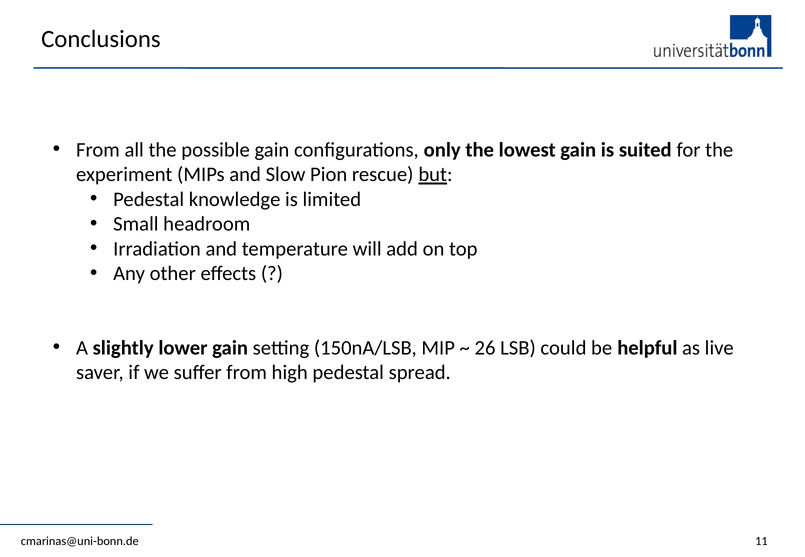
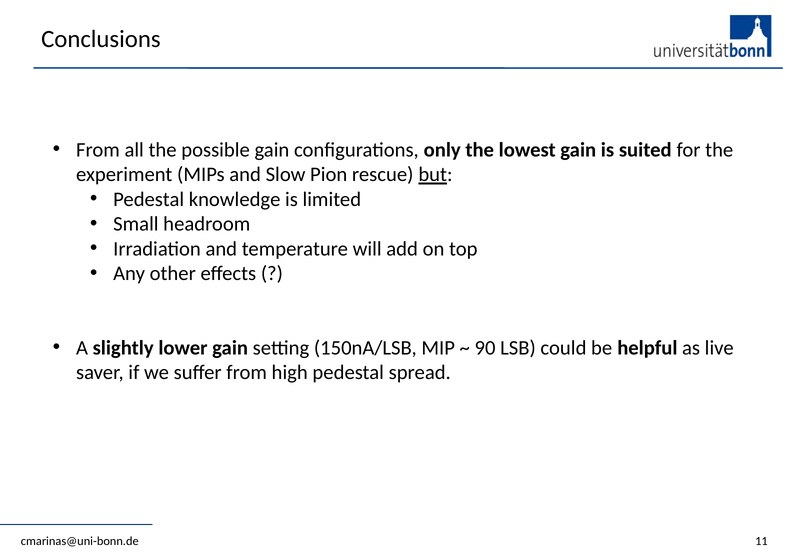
26: 26 -> 90 (485, 348)
